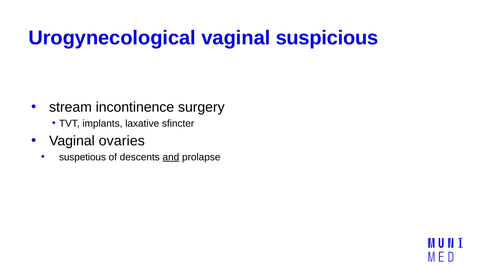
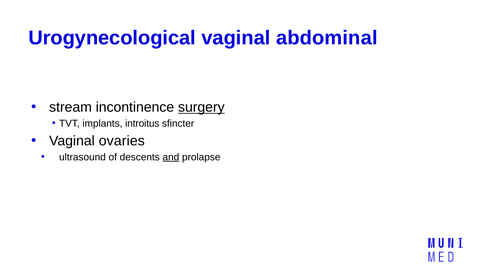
suspicious: suspicious -> abdominal (327, 38)
surgery underline: none -> present (201, 107)
laxative: laxative -> introitus (142, 123)
suspetious: suspetious -> ultrasound (82, 157)
